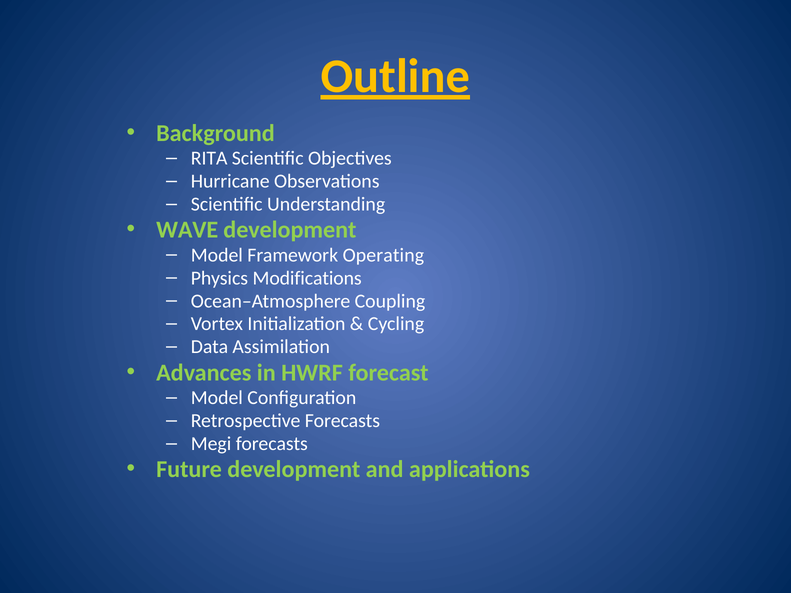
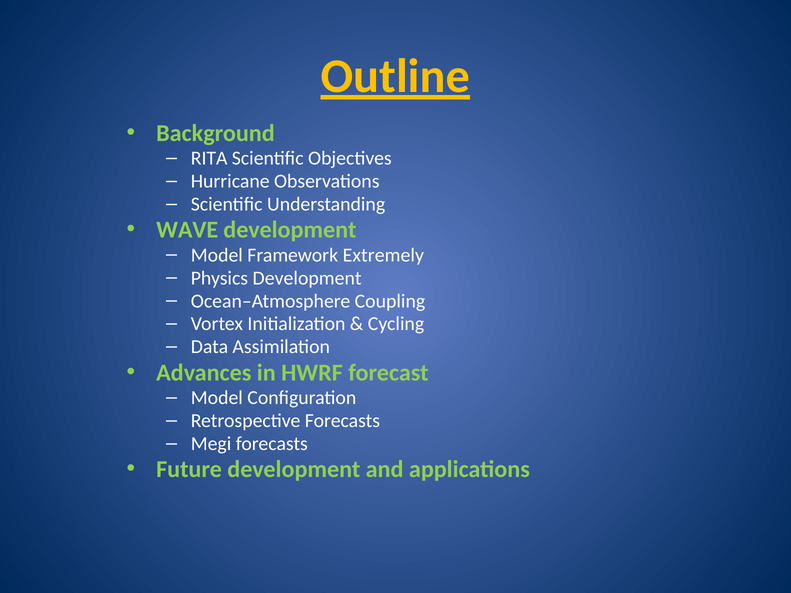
Operating: Operating -> Extremely (383, 255)
Physics Modifications: Modifications -> Development (307, 278)
